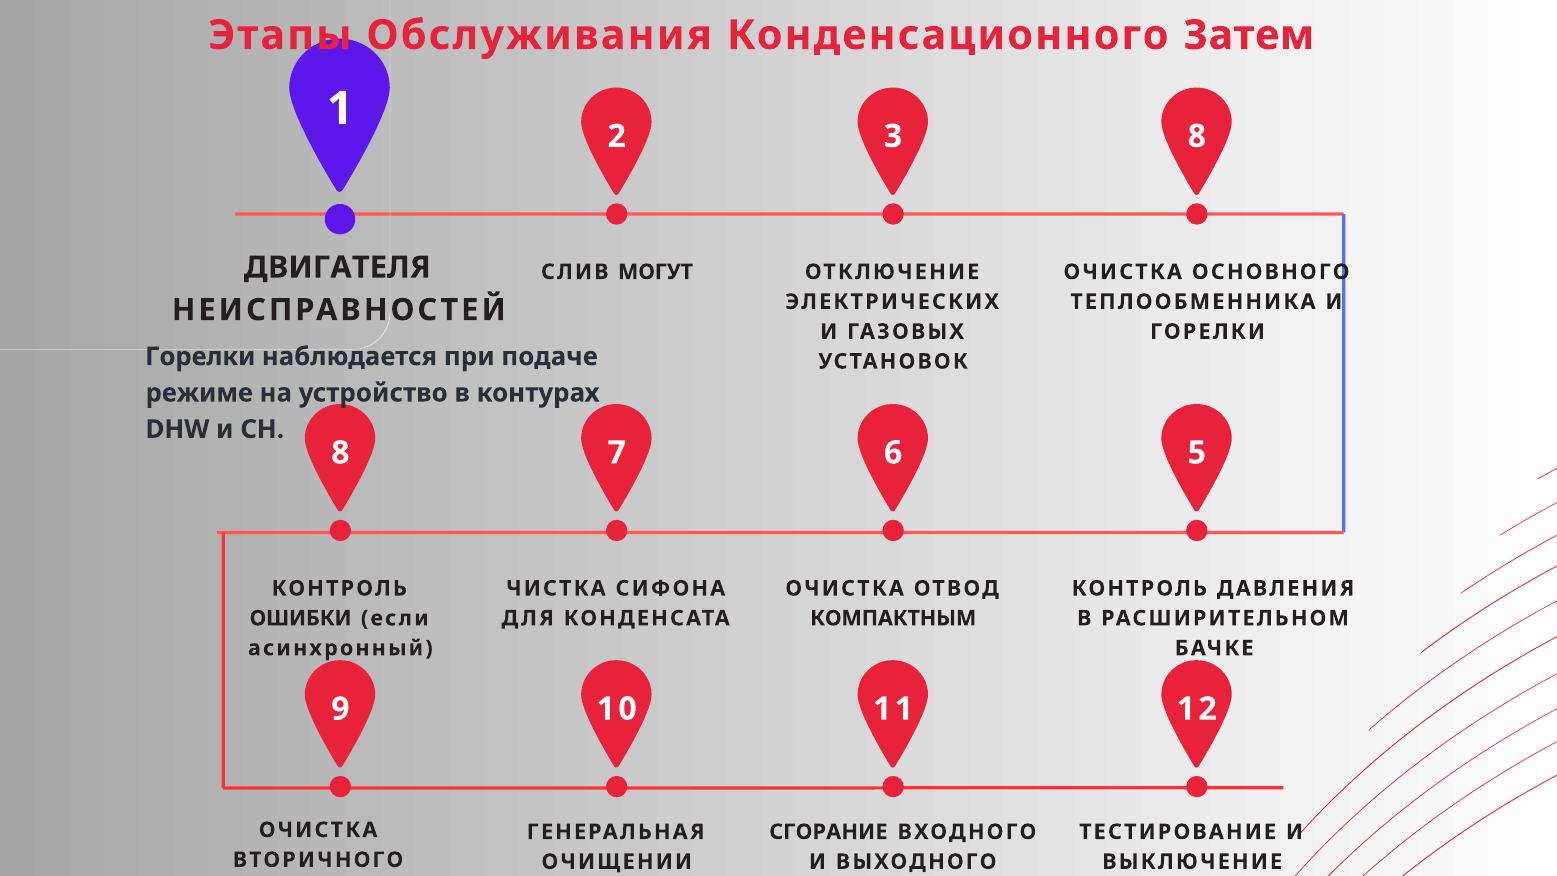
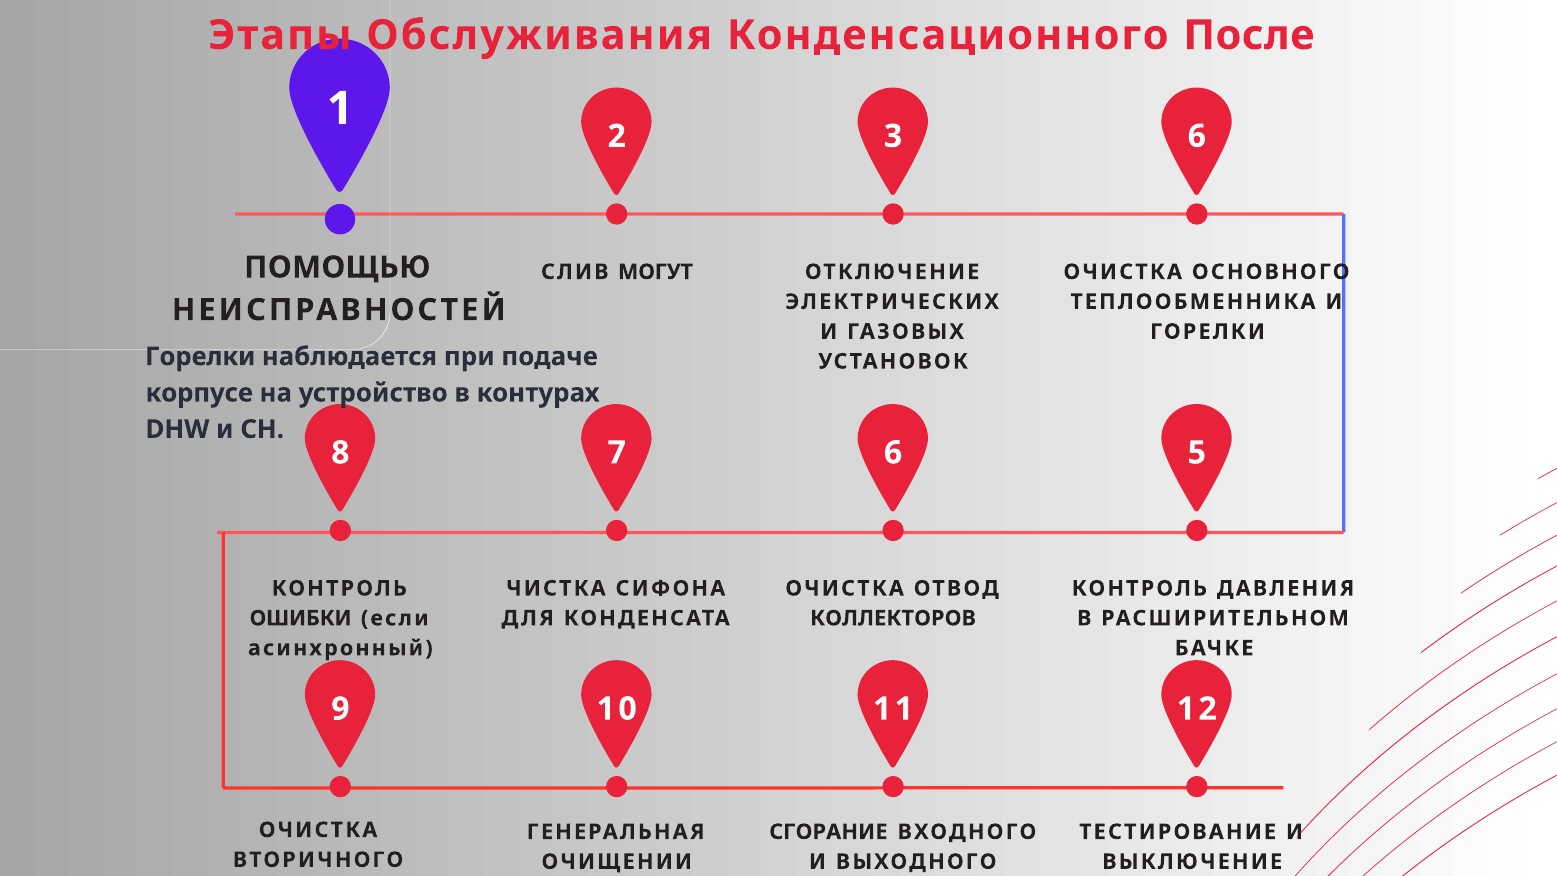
Затем: Затем -> После (1249, 35)
3 8: 8 -> 6 (1197, 136)
ДВИГАТЕЛЯ: ДВИГАТЕЛЯ -> ПОМОЩЬЮ (337, 267)
режиме: режиме -> корпусе (199, 393)
КОМПАКТНЫМ: КОМПАКТНЫМ -> КОЛЛЕКТОРОВ (893, 618)
